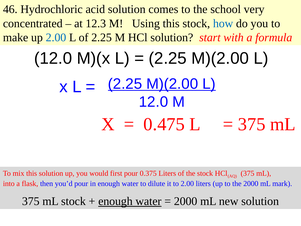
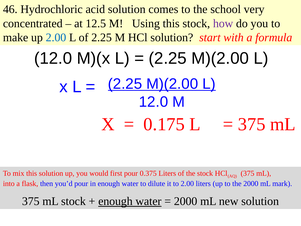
12.3: 12.3 -> 12.5 (96, 23)
how colour: blue -> purple (223, 23)
0.475: 0.475 -> 0.175 (164, 124)
